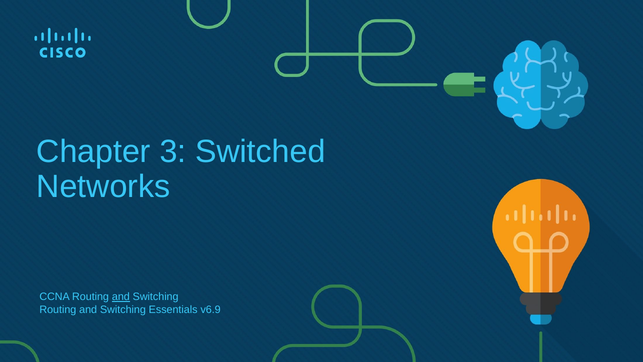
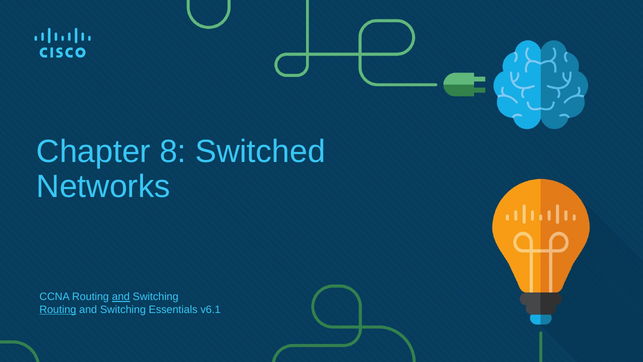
3: 3 -> 8 (173, 152)
Routing underline: none -> present (58, 310)
v6.9: v6.9 -> v6.1 (211, 310)
